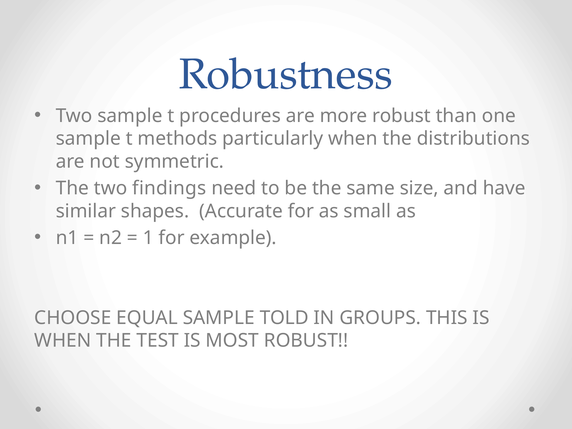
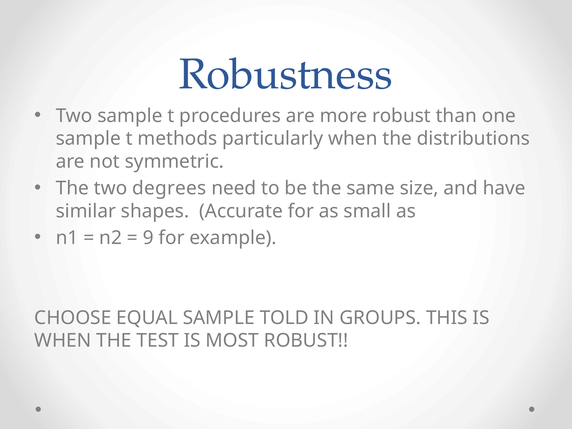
findings: findings -> degrees (169, 188)
1: 1 -> 9 (148, 238)
